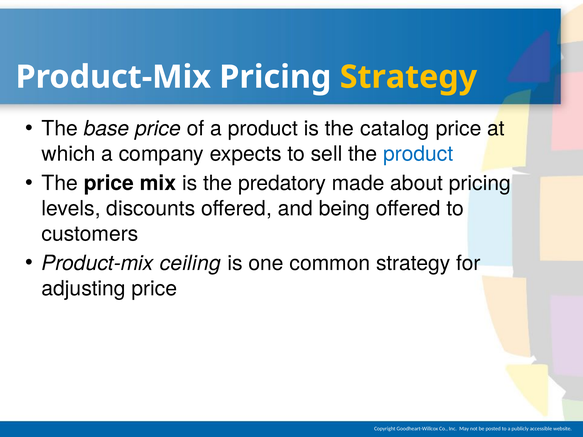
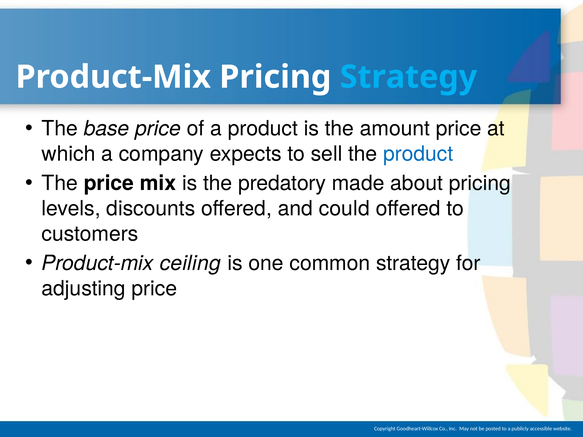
Strategy colour: yellow -> light blue (408, 77)
catalog: catalog -> amount (395, 129)
being: being -> could (344, 209)
